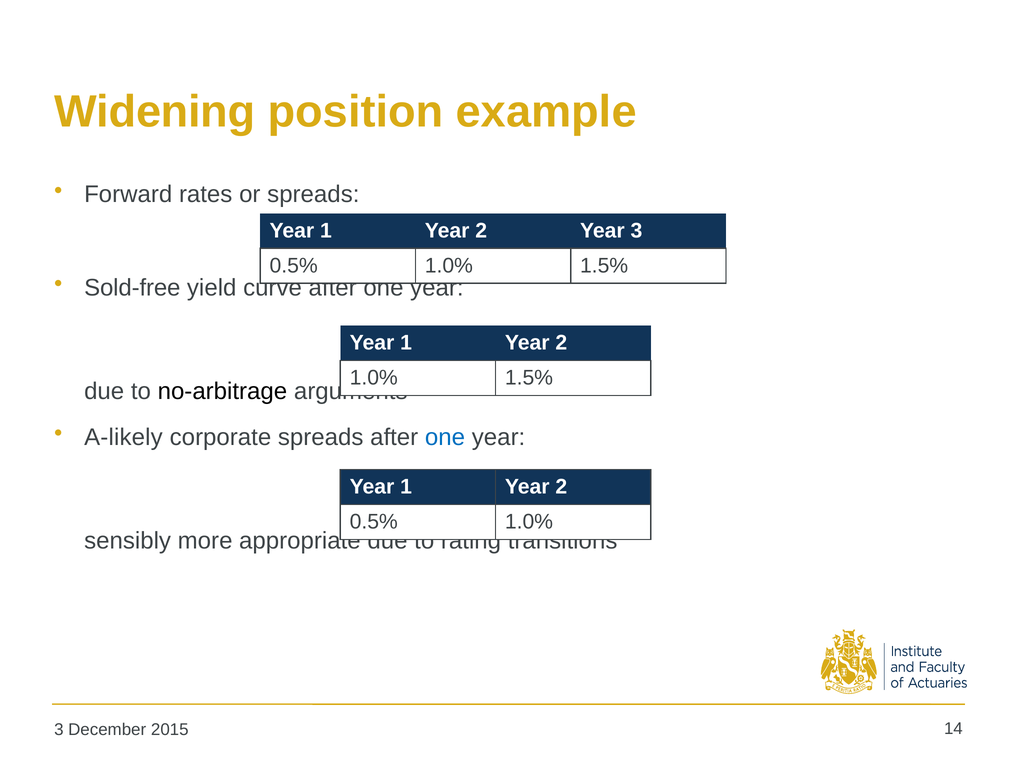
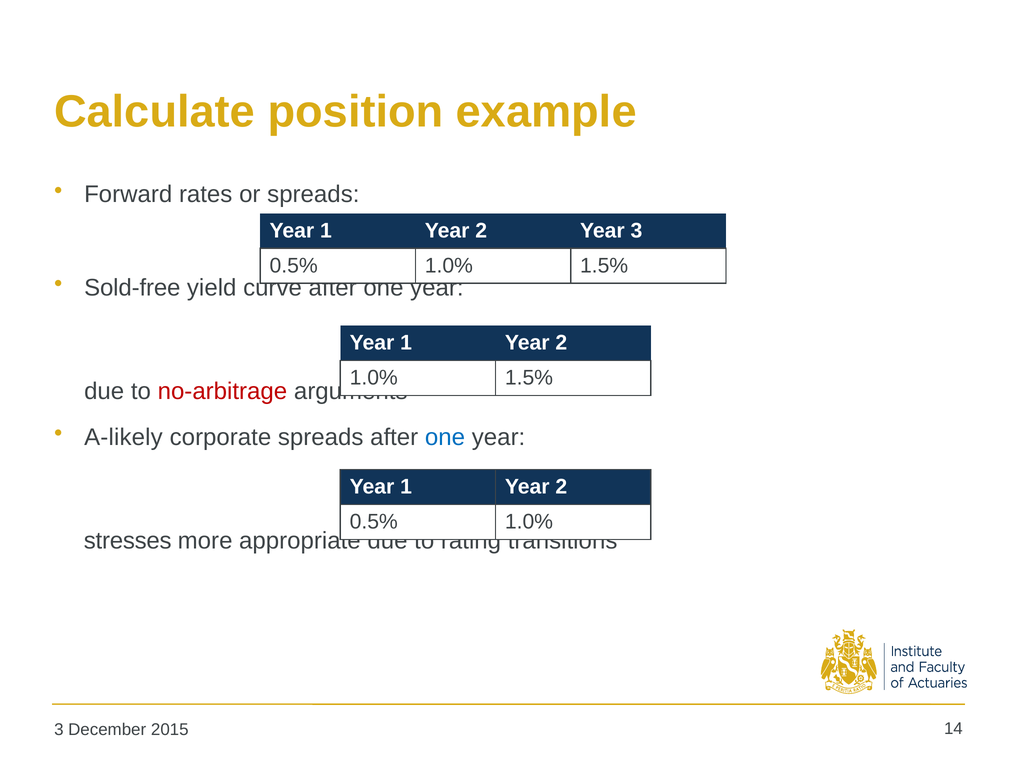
Widening: Widening -> Calculate (155, 112)
no-arbitrage colour: black -> red (222, 391)
sensibly: sensibly -> stresses (128, 540)
